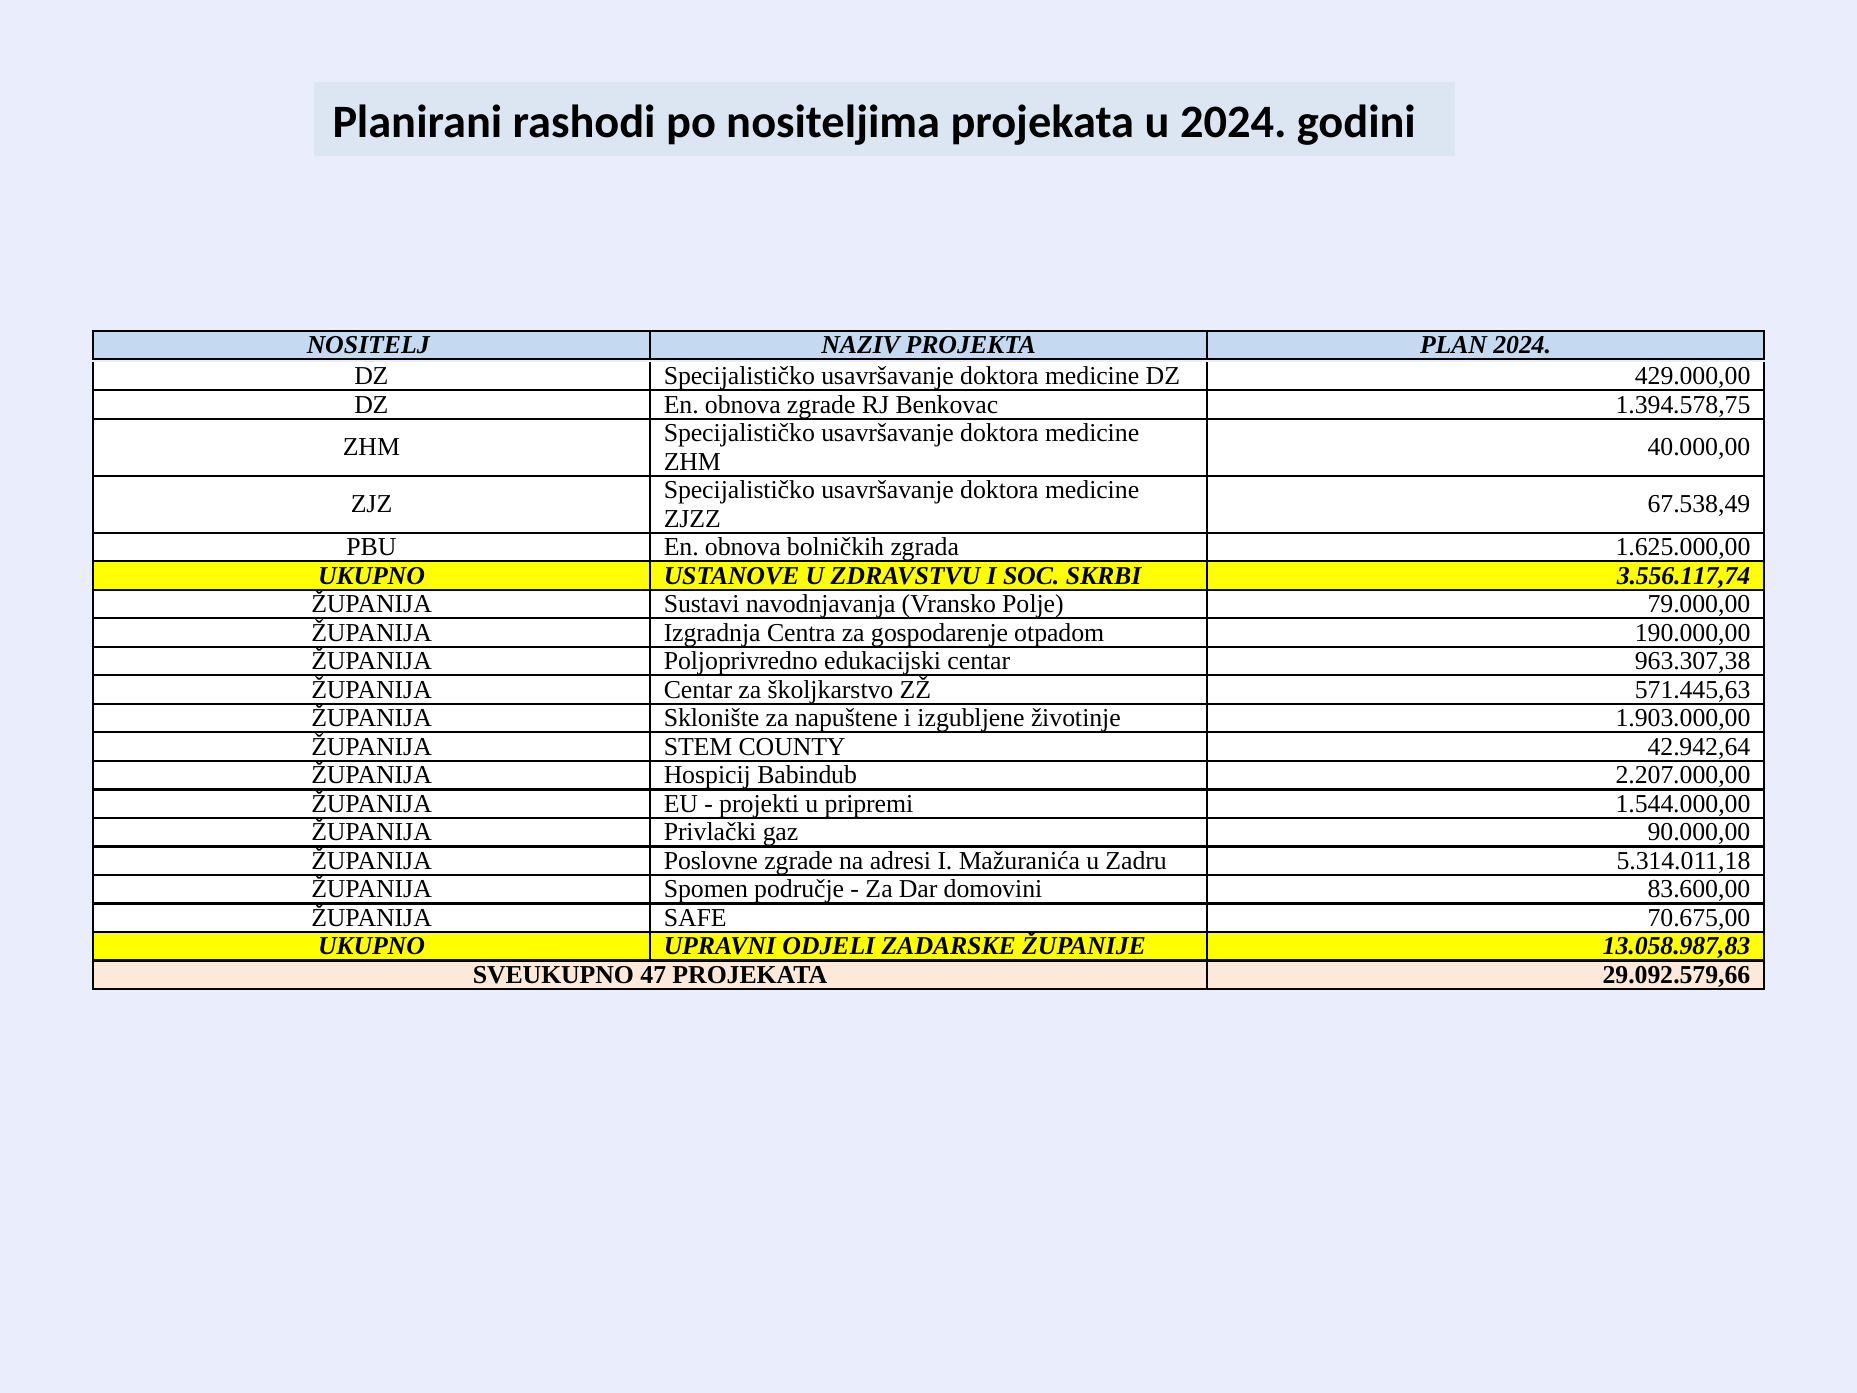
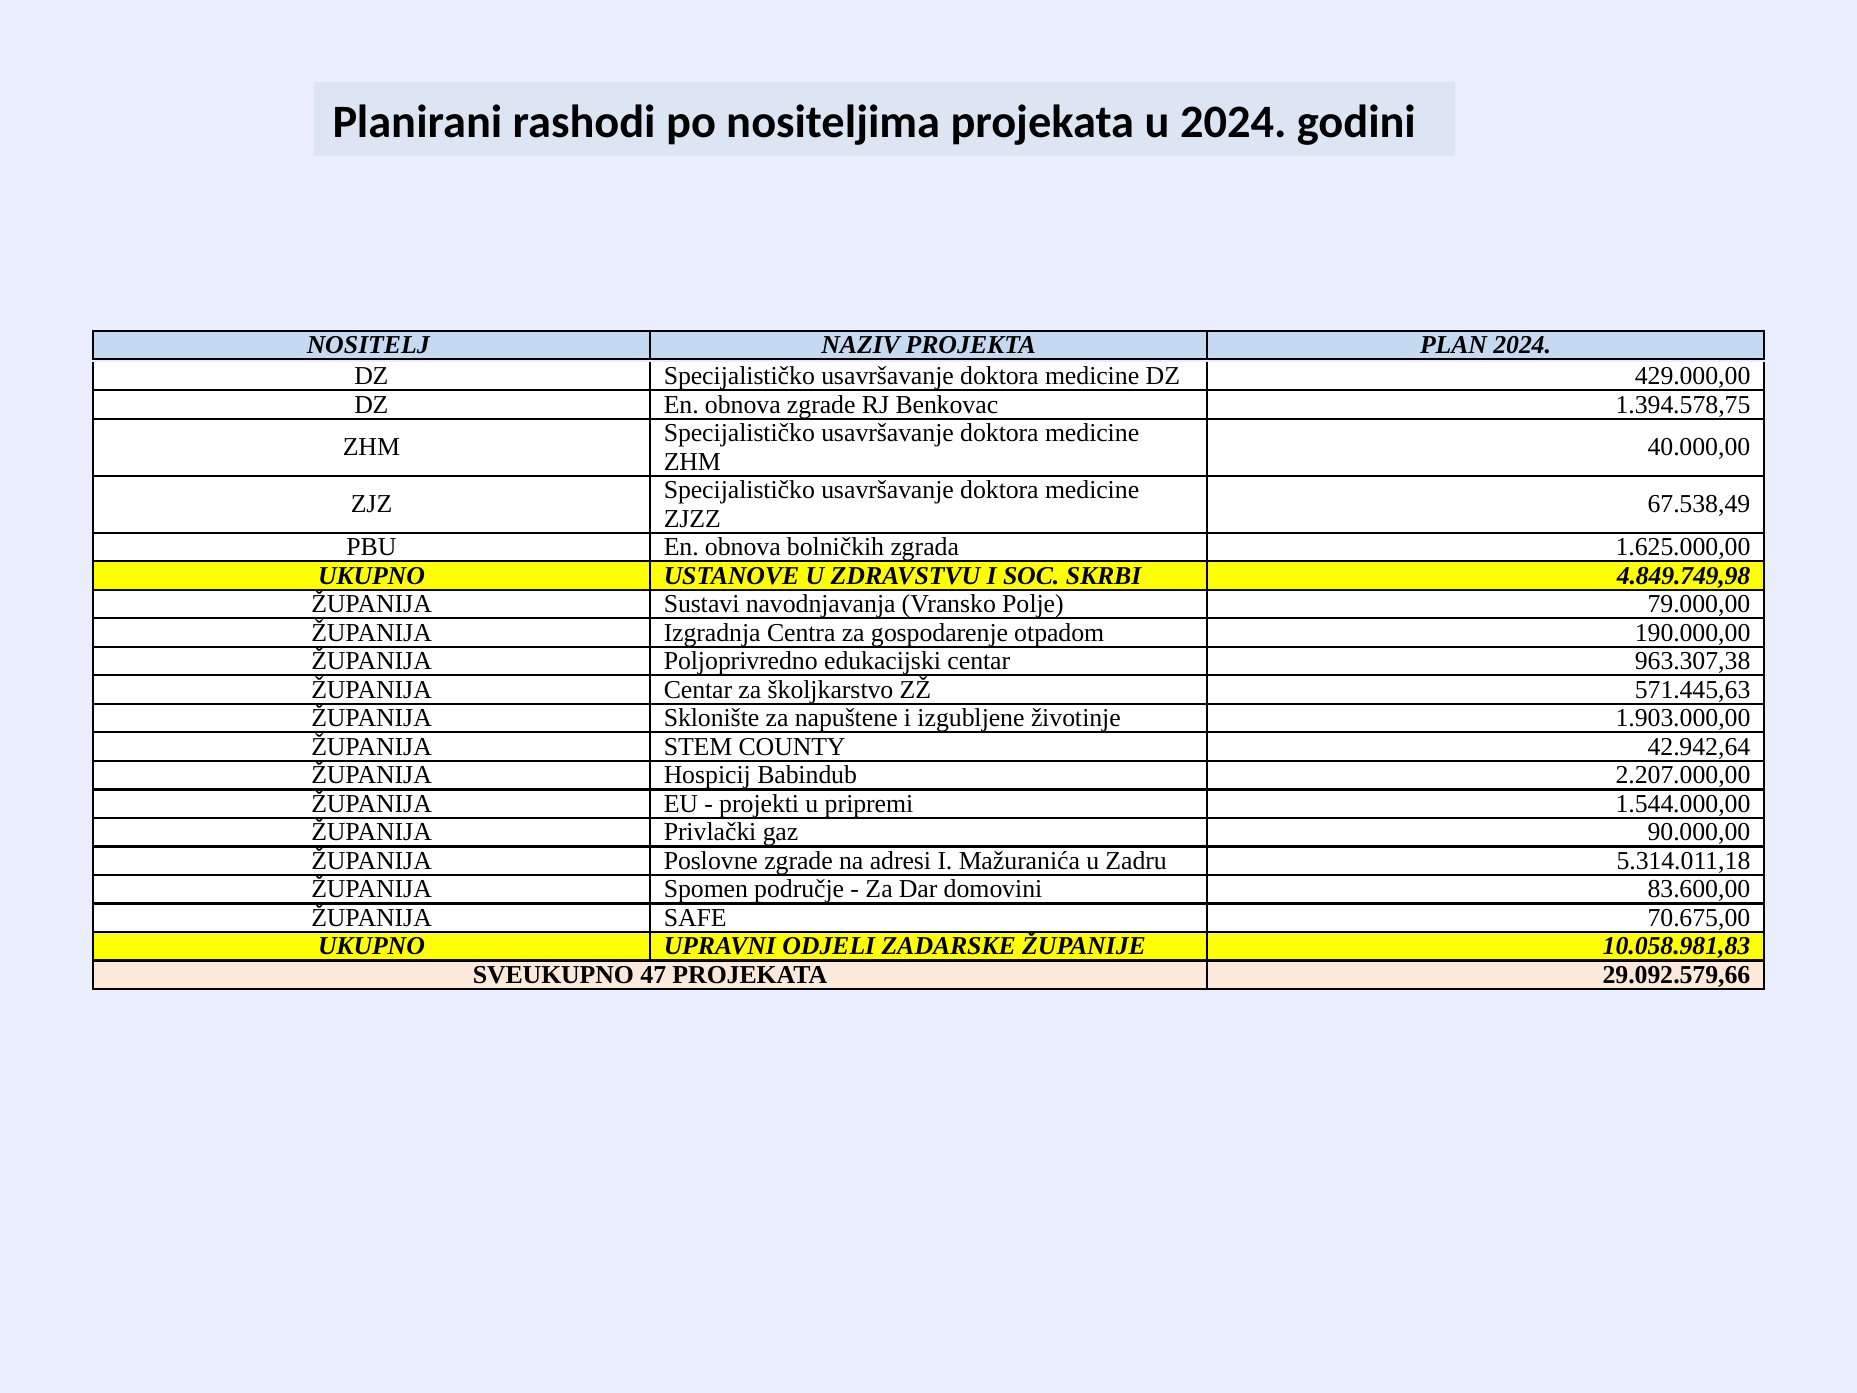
3.556.117,74: 3.556.117,74 -> 4.849.749,98 (1684, 576)
13.058.987,83: 13.058.987,83 -> 10.058.981,83 (1677, 946)
